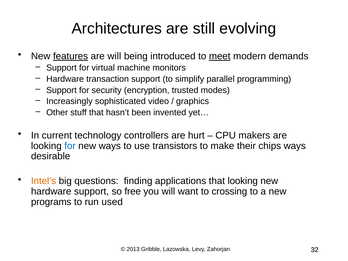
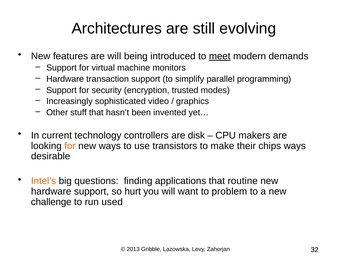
features underline: present -> none (71, 56)
hurt: hurt -> disk (196, 135)
for colour: blue -> orange (70, 146)
that looking: looking -> routine (243, 181)
free: free -> hurt (133, 191)
crossing: crossing -> problem (229, 191)
programs: programs -> challenge (51, 202)
